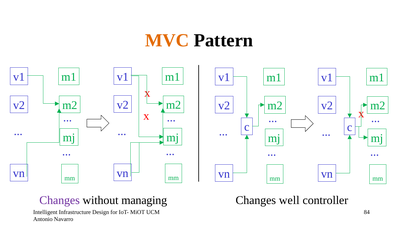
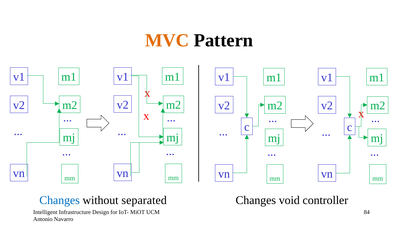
Changes colour: purple -> blue (60, 200)
managing: managing -> separated (144, 200)
well: well -> void (289, 200)
